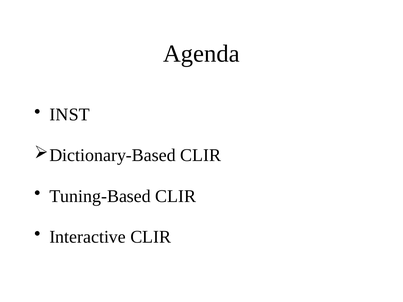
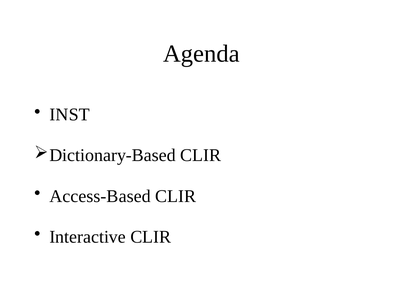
Tuning-Based: Tuning-Based -> Access-Based (100, 196)
